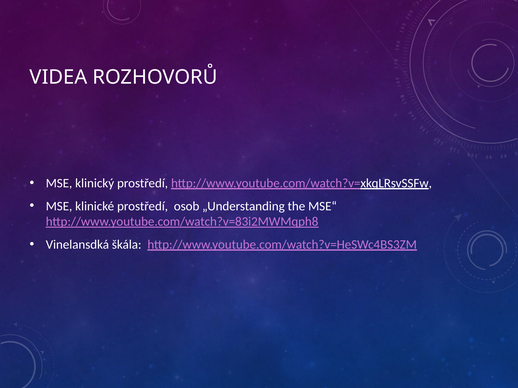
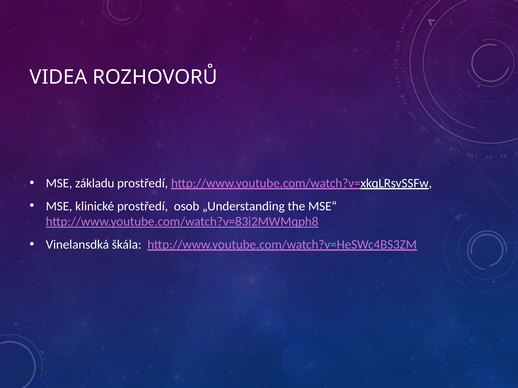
klinický: klinický -> základu (95, 183)
